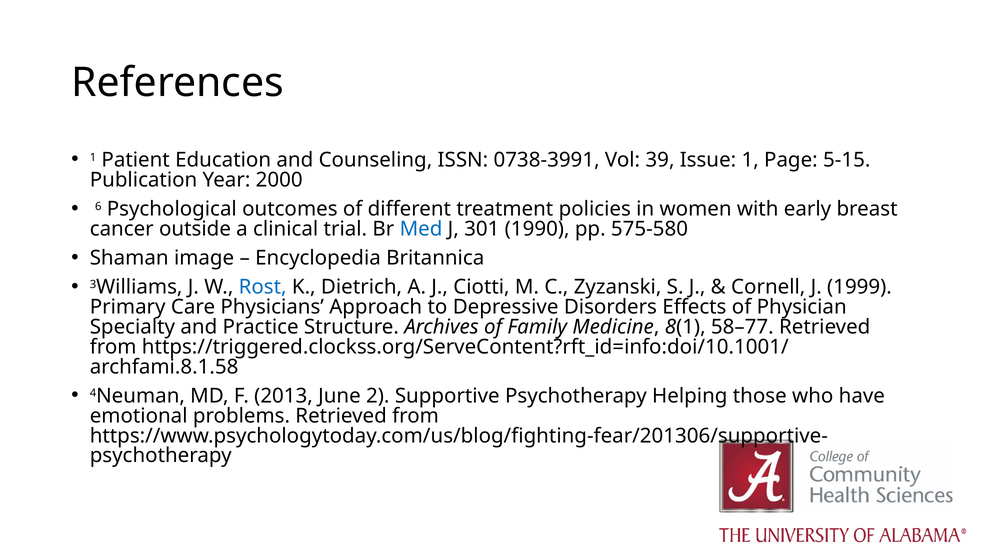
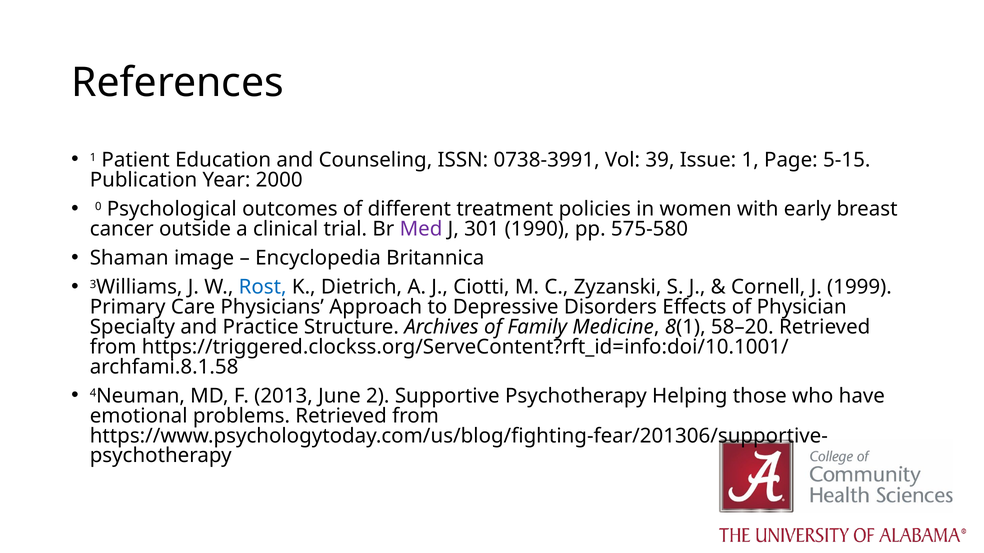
6: 6 -> 0 (98, 207)
Med colour: blue -> purple (421, 229)
58–77: 58–77 -> 58–20 (742, 327)
